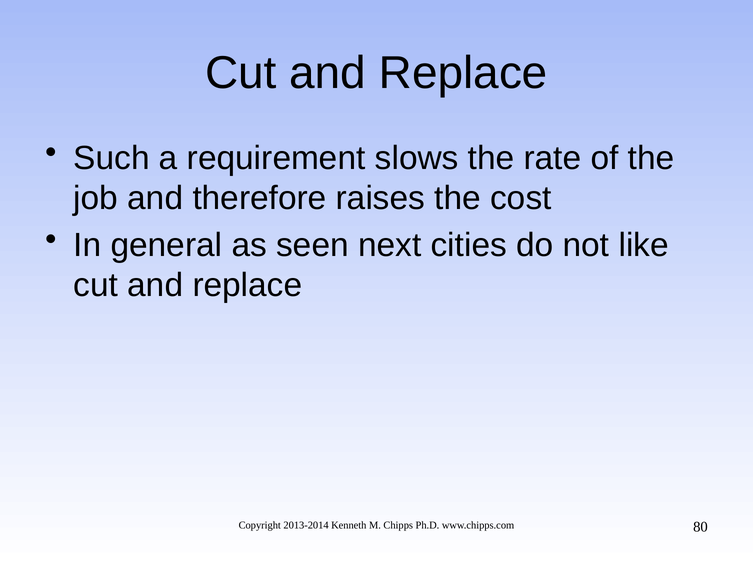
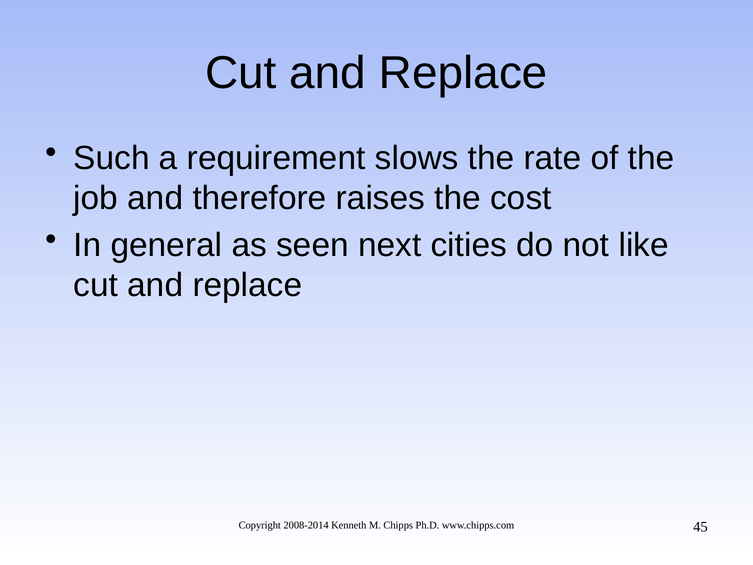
2013-2014: 2013-2014 -> 2008-2014 (306, 525)
80: 80 -> 45 (700, 527)
